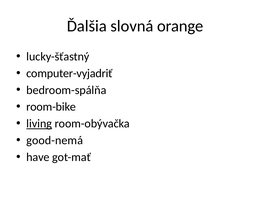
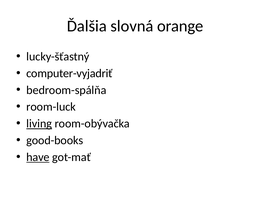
room-bike: room-bike -> room-luck (51, 107)
good-nemá: good-nemá -> good-books (55, 141)
have underline: none -> present (38, 158)
